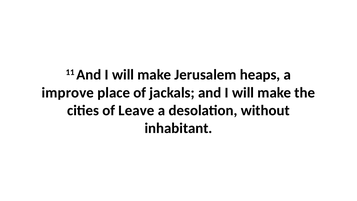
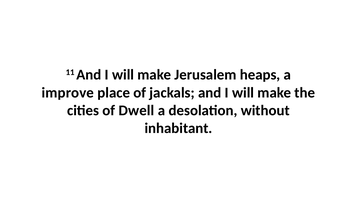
Leave: Leave -> Dwell (136, 110)
